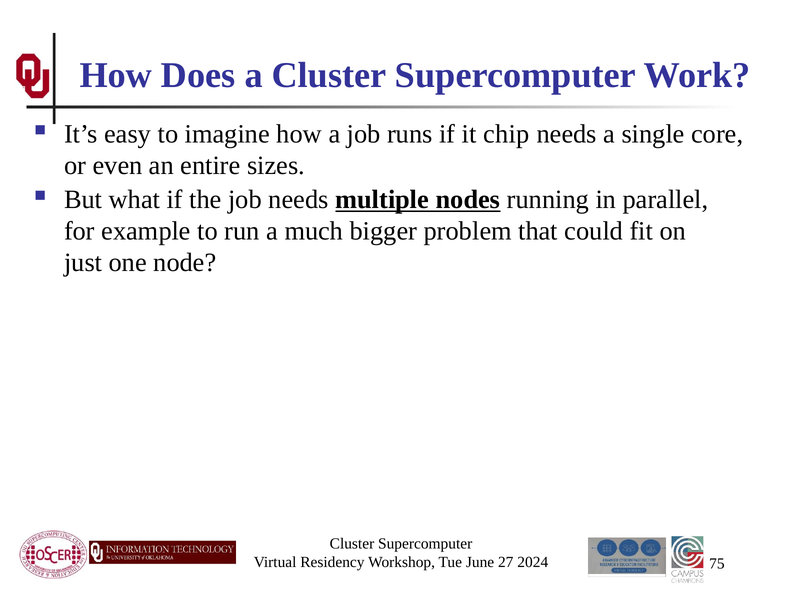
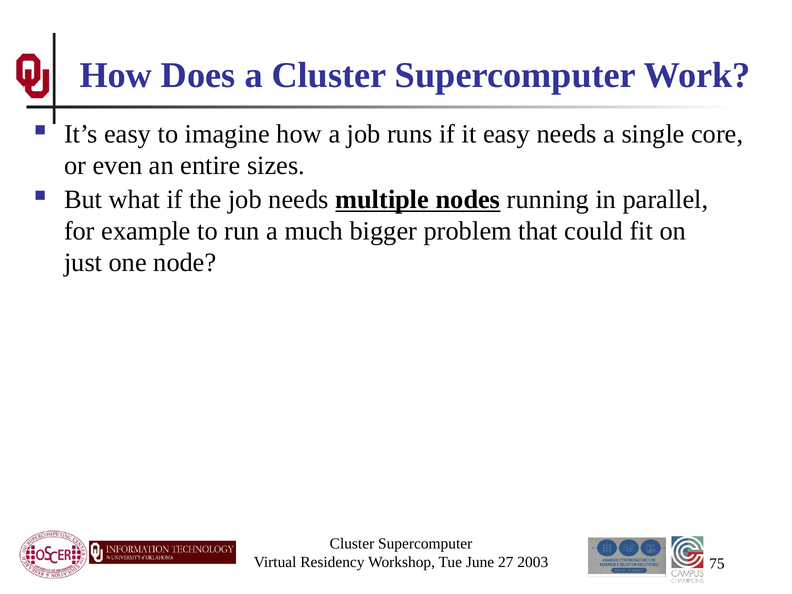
it chip: chip -> easy (507, 134)
2024: 2024 -> 2003 (533, 562)
